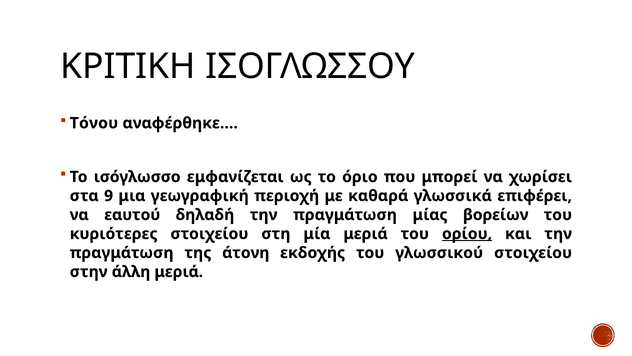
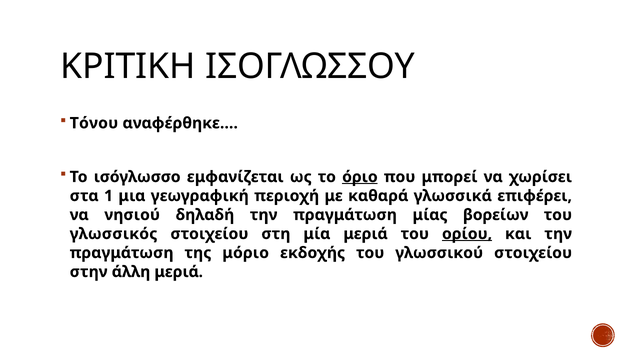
όριο underline: none -> present (360, 177)
9: 9 -> 1 (109, 196)
εαυτού: εαυτού -> νησιού (132, 215)
κυριότερες: κυριότερες -> γλωσσικός (114, 234)
άτονη: άτονη -> μόριο (246, 252)
